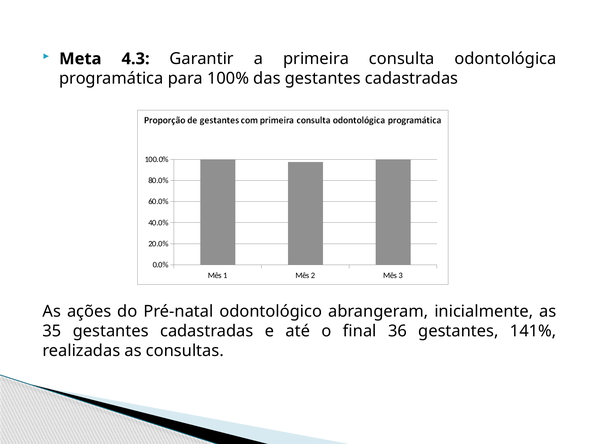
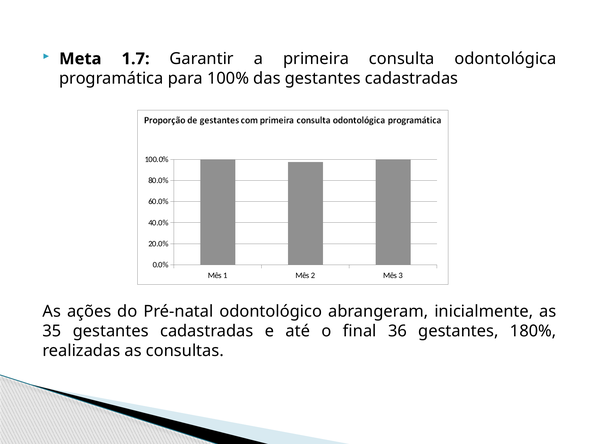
4.3: 4.3 -> 1.7 (136, 59)
141%: 141% -> 180% (533, 331)
